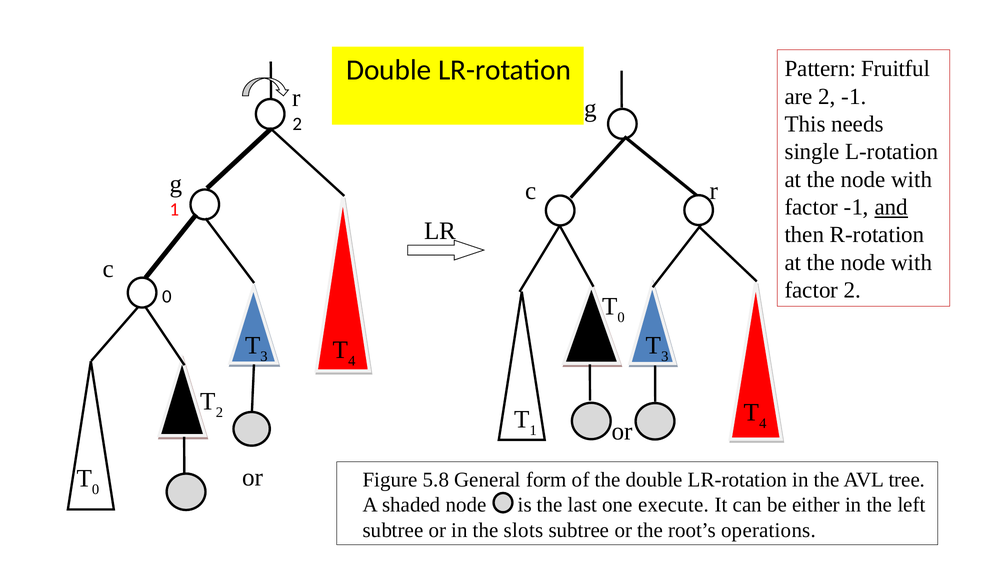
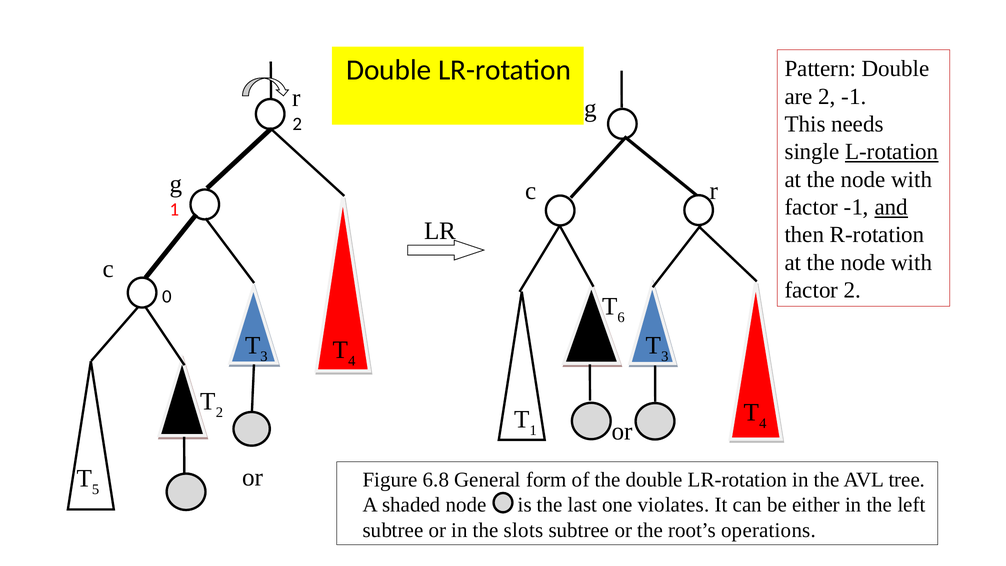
Pattern Fruitful: Fruitful -> Double (896, 69)
L-rotation underline: none -> present (892, 152)
0: 0 -> 6 (621, 317)
0: 0 -> 5 (96, 489)
5.8: 5.8 -> 6.8 (436, 480)
execute: execute -> violates (674, 505)
